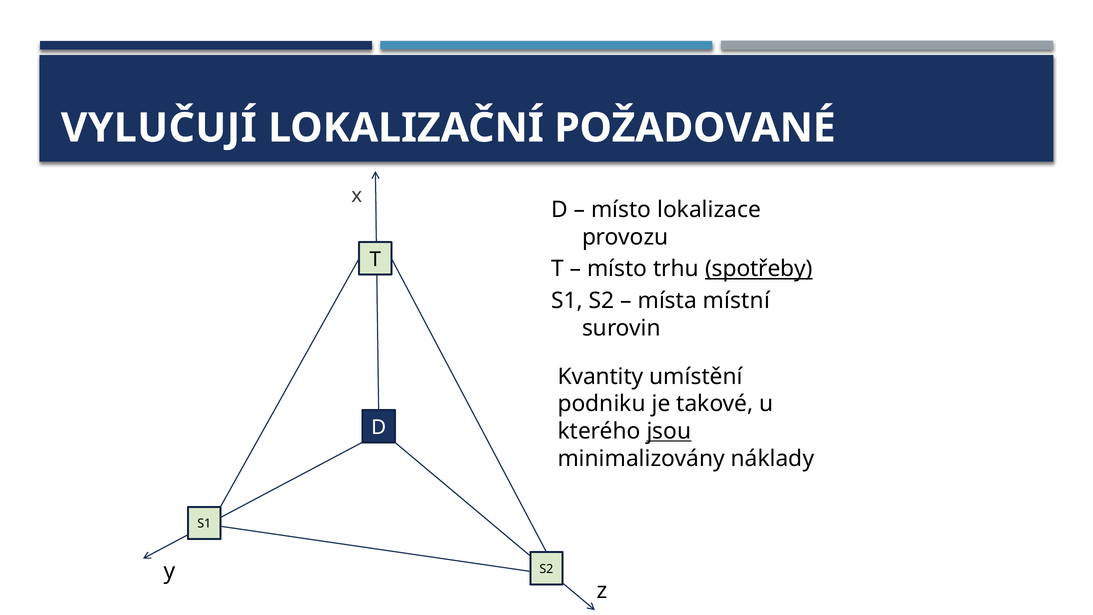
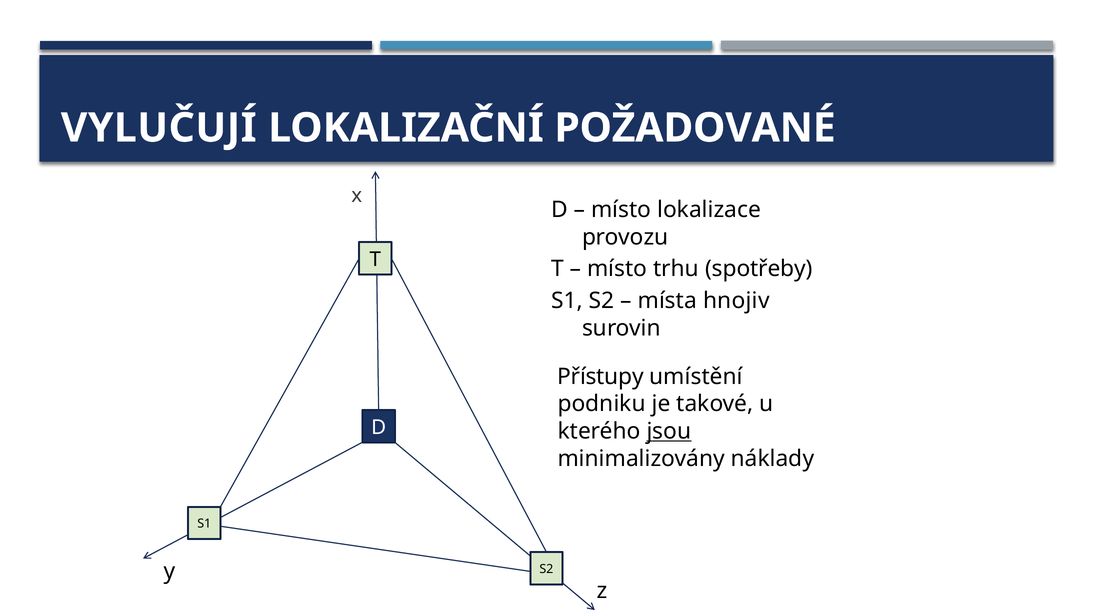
spotřeby underline: present -> none (759, 269)
místní: místní -> hnojiv (736, 301)
Kvantity: Kvantity -> Přístupy (601, 376)
